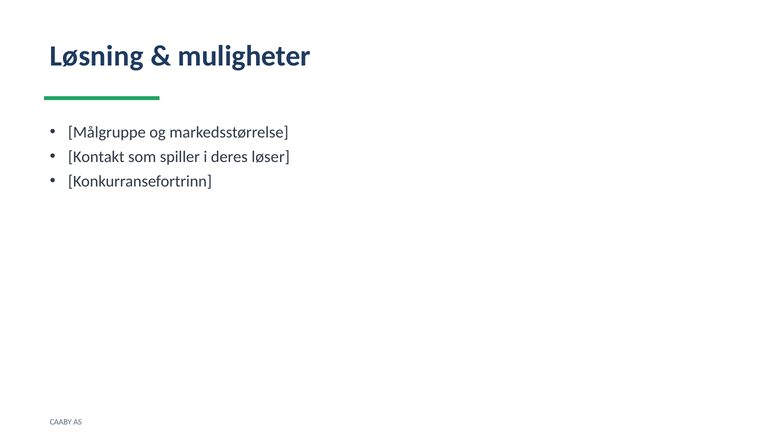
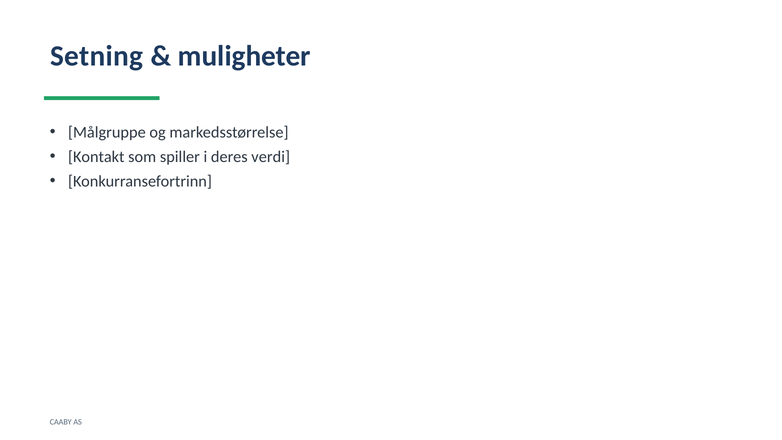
Løsning: Løsning -> Setning (97, 56)
løser: løser -> verdi (271, 157)
